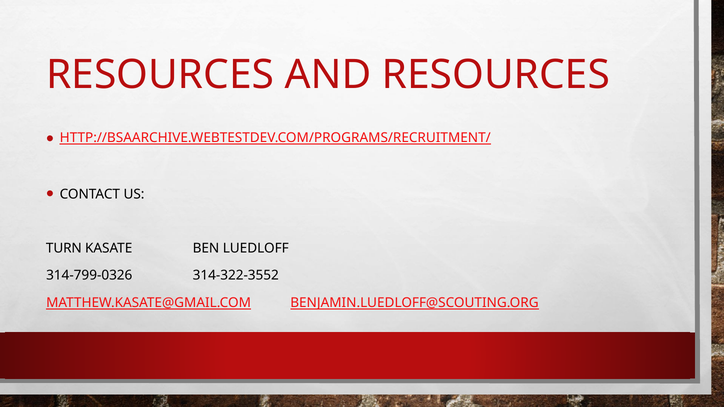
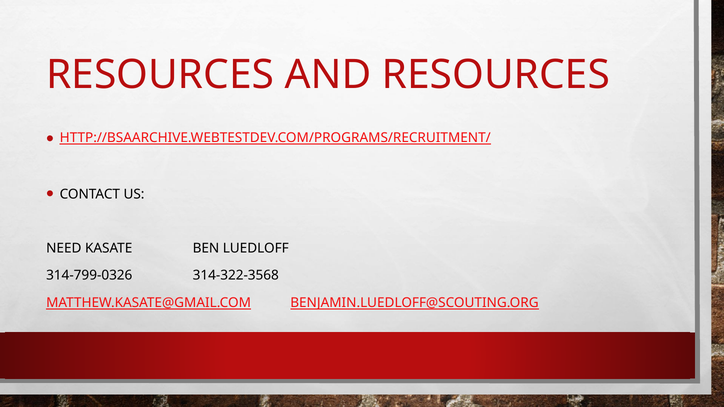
TURN: TURN -> NEED (64, 249)
314-322-3552: 314-322-3552 -> 314-322-3568 (236, 276)
